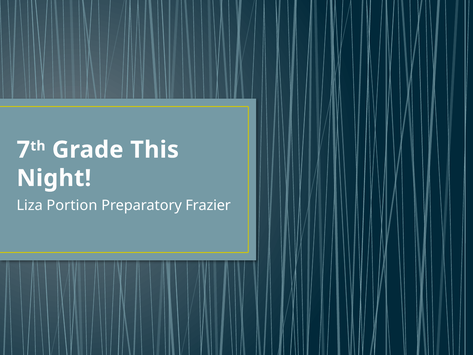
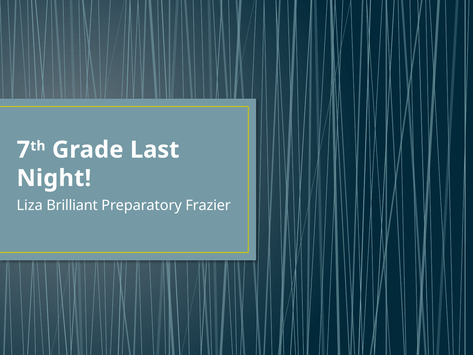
This: This -> Last (155, 150)
Portion: Portion -> Brilliant (72, 205)
